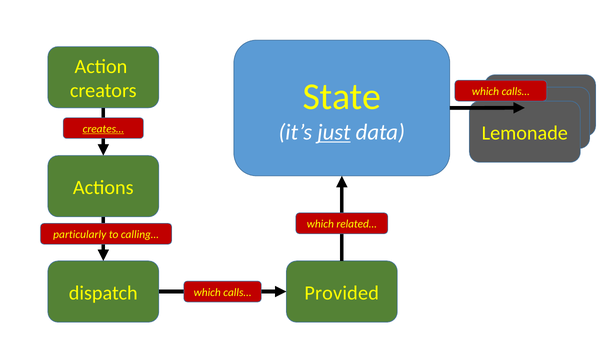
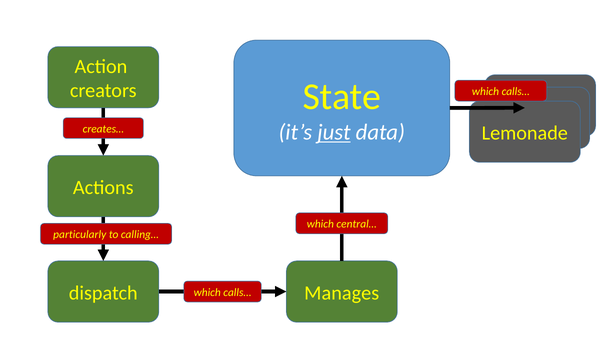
creates… underline: present -> none (103, 129)
related…: related… -> central… (357, 224)
Provided: Provided -> Manages (342, 293)
